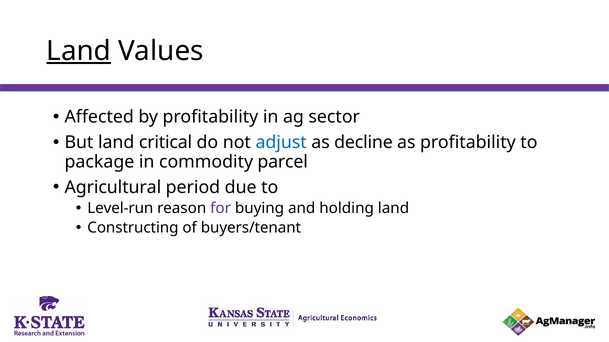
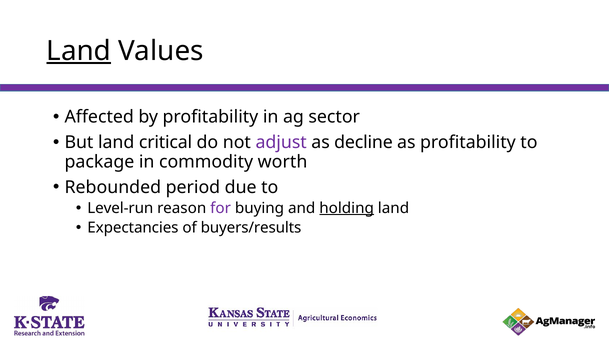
adjust colour: blue -> purple (281, 143)
parcel: parcel -> worth (283, 162)
Agricultural: Agricultural -> Rebounded (113, 187)
holding underline: none -> present (347, 208)
Constructing: Constructing -> Expectancies (133, 228)
buyers/tenant: buyers/tenant -> buyers/results (251, 228)
